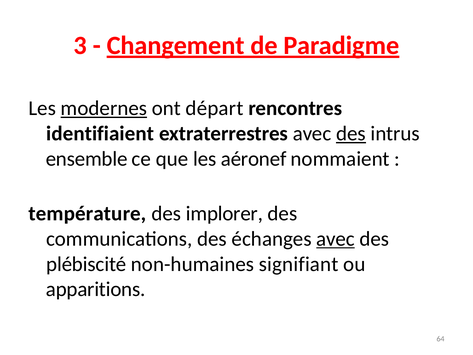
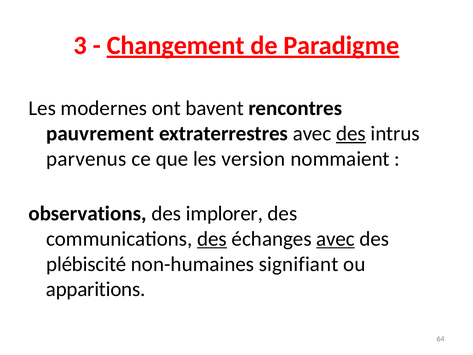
modernes underline: present -> none (104, 108)
départ: départ -> bavent (215, 108)
identifiaient: identifiaient -> pauvrement (100, 133)
ensemble: ensemble -> parvenus (86, 159)
aéronef: aéronef -> version (253, 159)
température: température -> observations (87, 213)
des underline: none -> present (212, 239)
